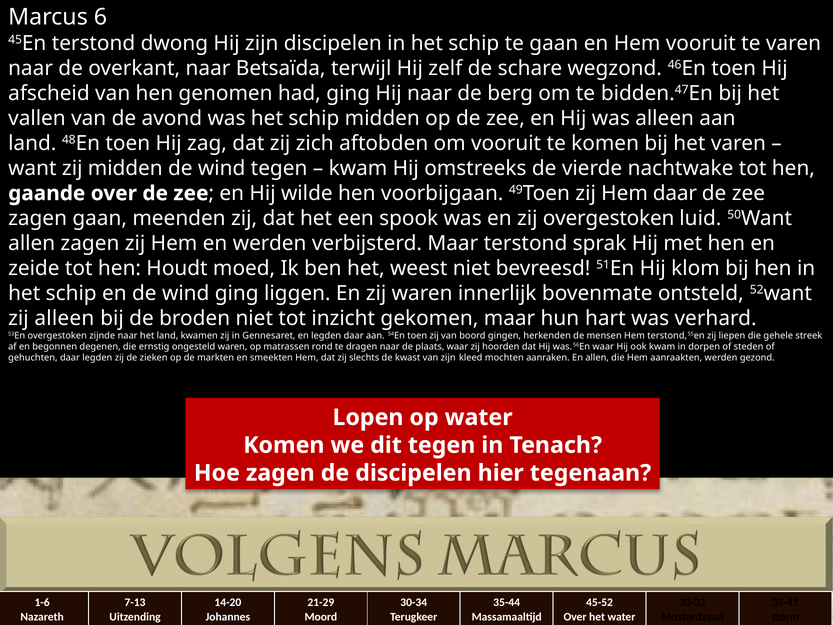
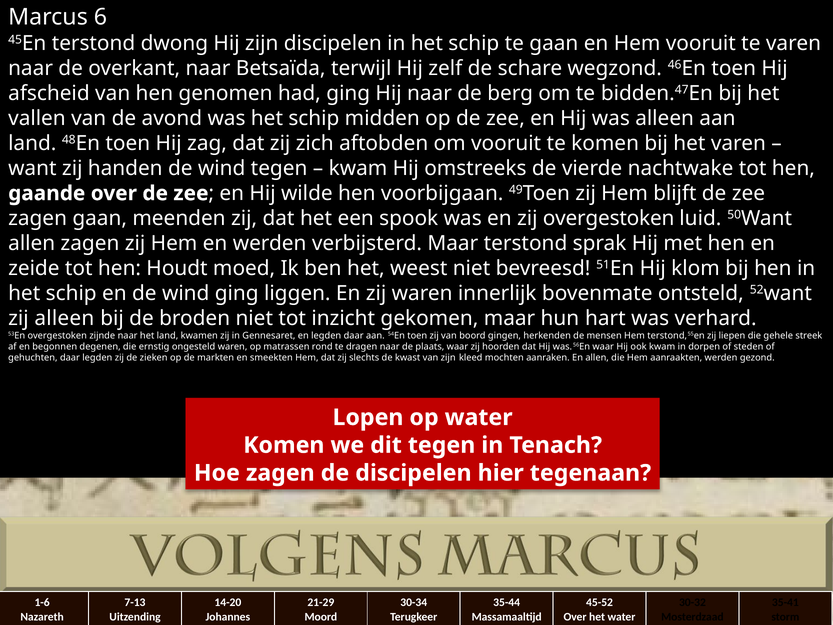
zij midden: midden -> handen (125, 168)
Hem daar: daar -> blijft (675, 193)
